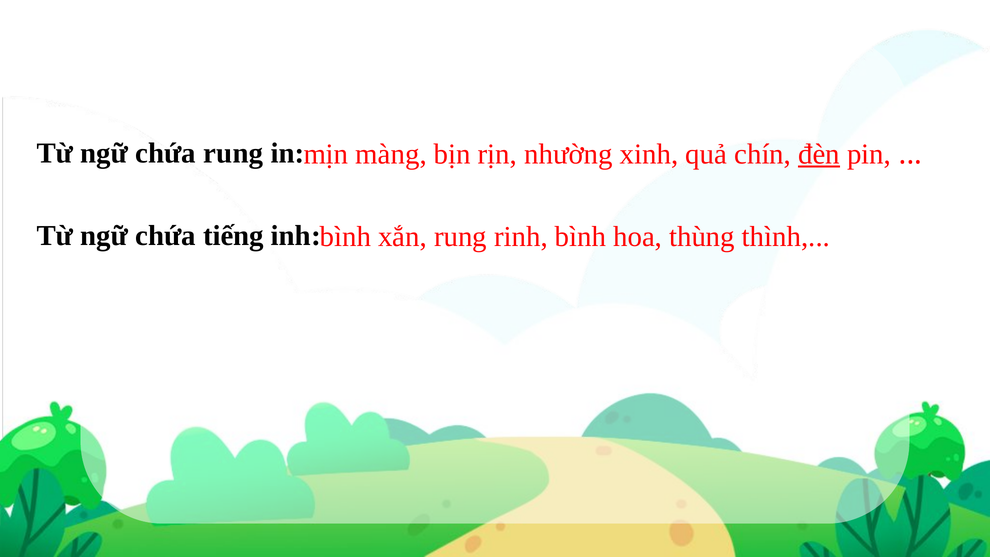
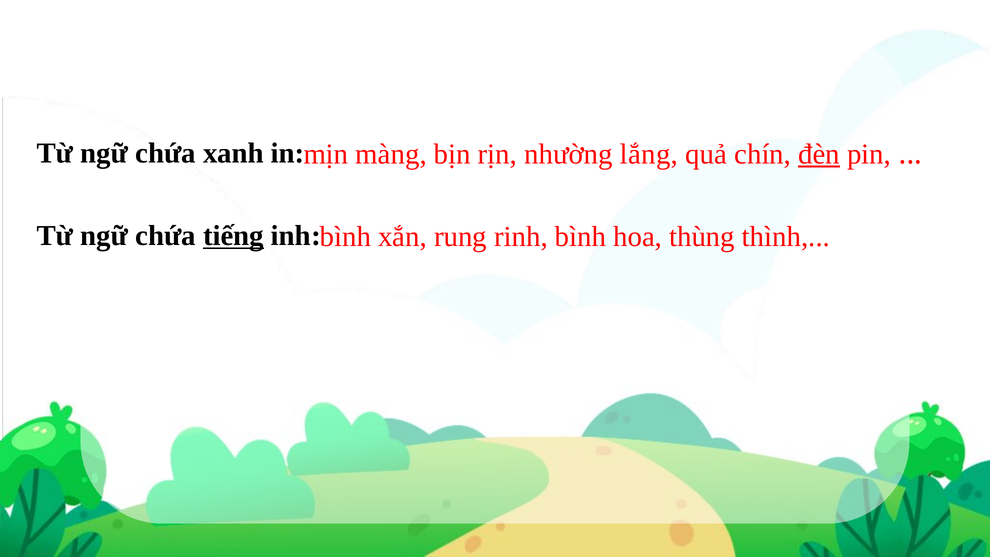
chứa rung: rung -> xanh (233, 153)
xinh: xinh -> lắng (649, 154)
tiếng underline: none -> present (233, 236)
